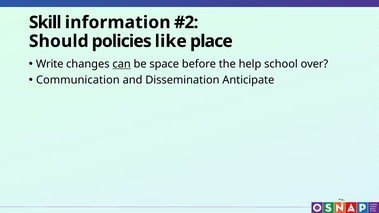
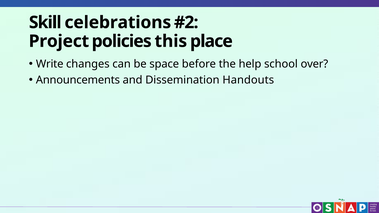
information: information -> celebrations (118, 22)
Should: Should -> Project (59, 41)
like: like -> this (171, 41)
can underline: present -> none (122, 64)
Communication: Communication -> Announcements (78, 80)
Anticipate: Anticipate -> Handouts (248, 80)
